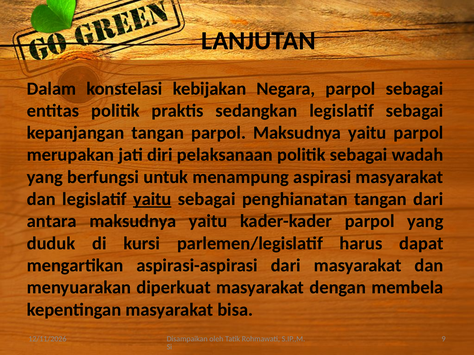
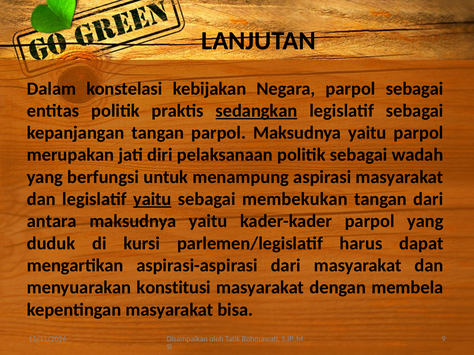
sedangkan underline: none -> present (256, 111)
penghianatan: penghianatan -> membekukan (295, 199)
diperkuat: diperkuat -> konstitusi (174, 288)
